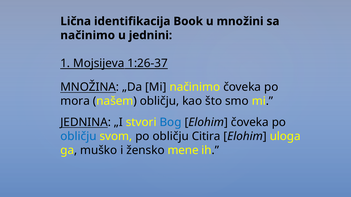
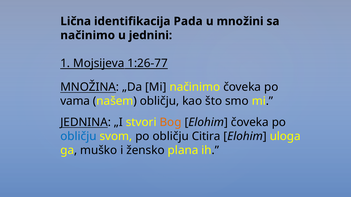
Book: Book -> Pada (188, 21)
1:26-37: 1:26-37 -> 1:26-77 (148, 63)
mora: mora -> vama (75, 101)
Bog colour: blue -> orange (171, 122)
mene: mene -> plana (183, 151)
